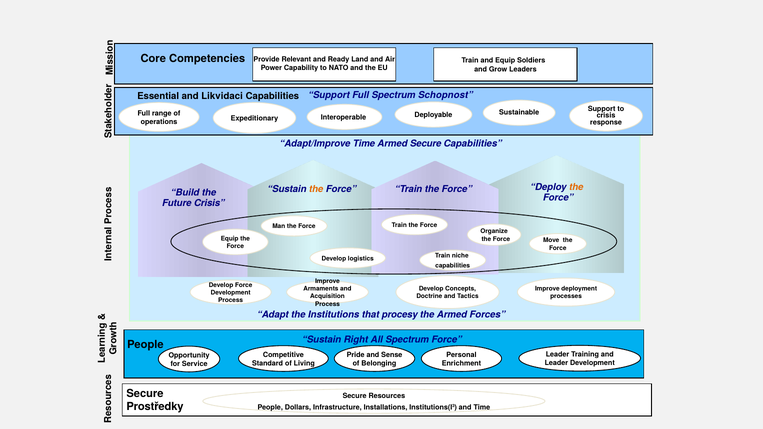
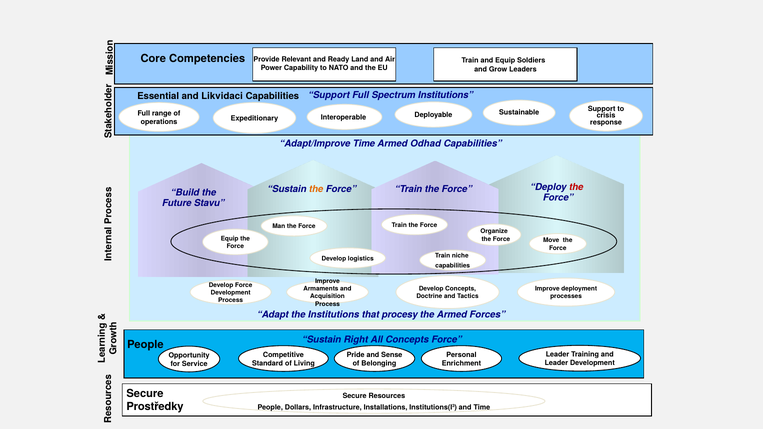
Spectrum Schopnost: Schopnost -> Institutions (446, 95)
Armed Secure: Secure -> Odhad (426, 143)
the colour: orange -> red (576, 187)
Future Crisis: Crisis -> Stavu (209, 203)
All Spectrum: Spectrum -> Concepts (407, 340)
